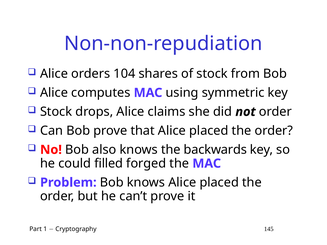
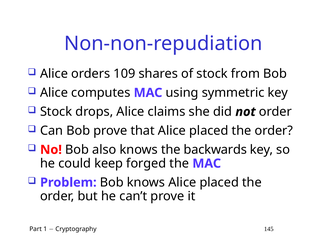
104: 104 -> 109 (124, 74)
filled: filled -> keep (109, 164)
